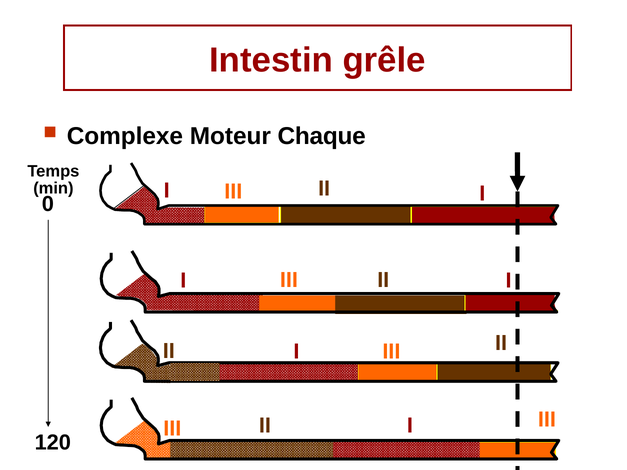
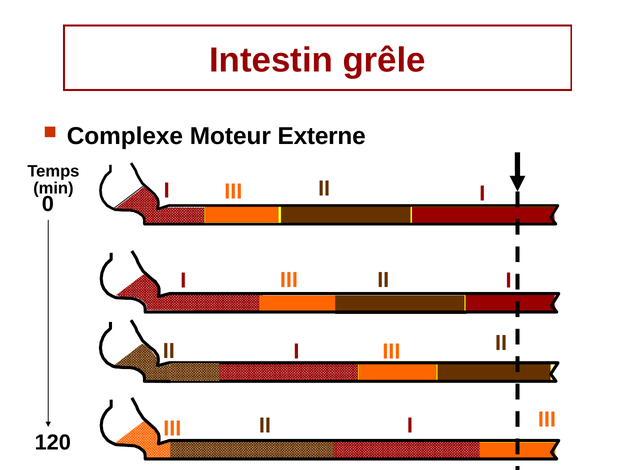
Chaque: Chaque -> Externe (322, 136)
